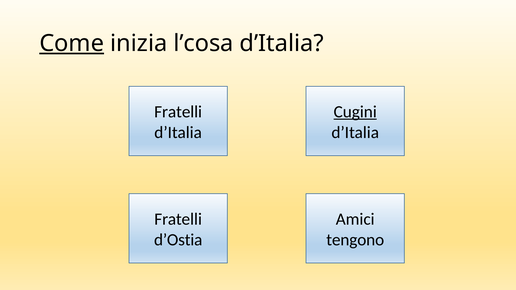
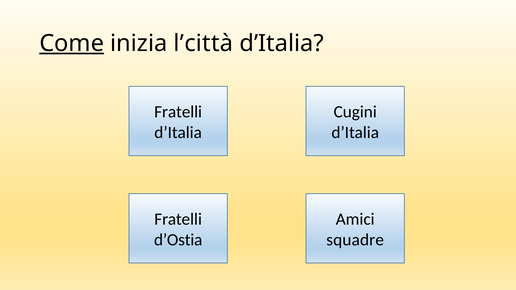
l’cosa: l’cosa -> l’città (203, 43)
Cugini underline: present -> none (355, 112)
tengono: tengono -> squadre (355, 240)
